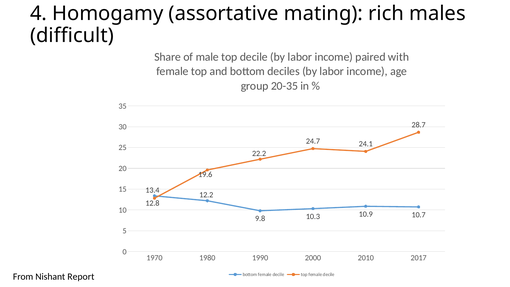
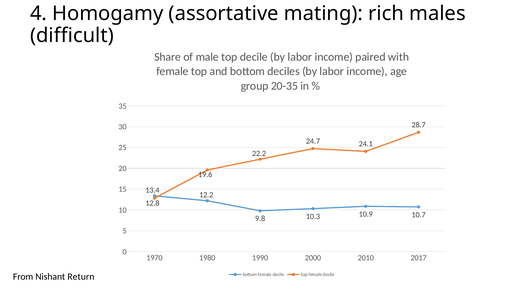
Report: Report -> Return (81, 277)
